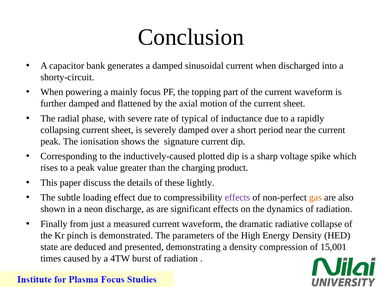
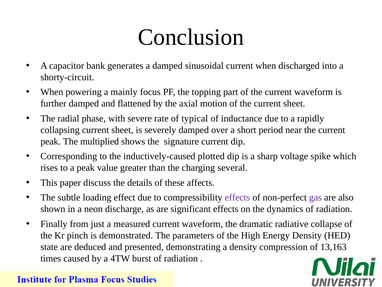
ionisation: ionisation -> multiplied (100, 141)
product: product -> several (233, 167)
lightly: lightly -> affects (201, 182)
gas colour: orange -> purple (315, 197)
15,001: 15,001 -> 13,163 (333, 246)
